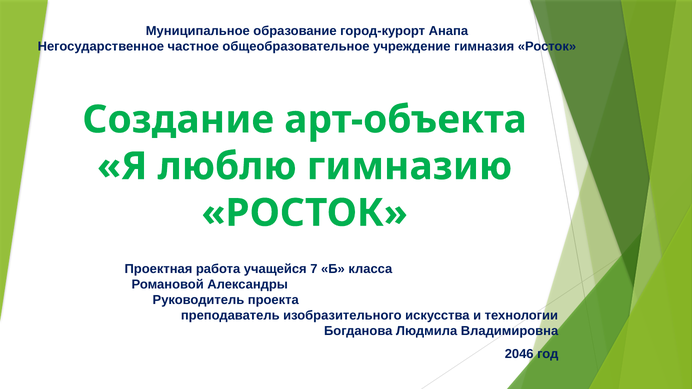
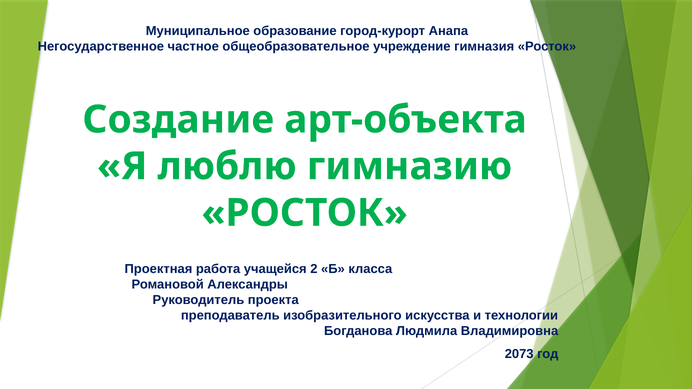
7: 7 -> 2 (314, 269)
2046: 2046 -> 2073 (519, 354)
